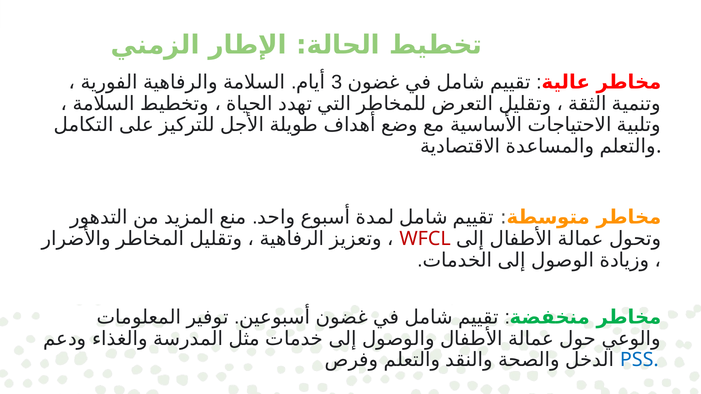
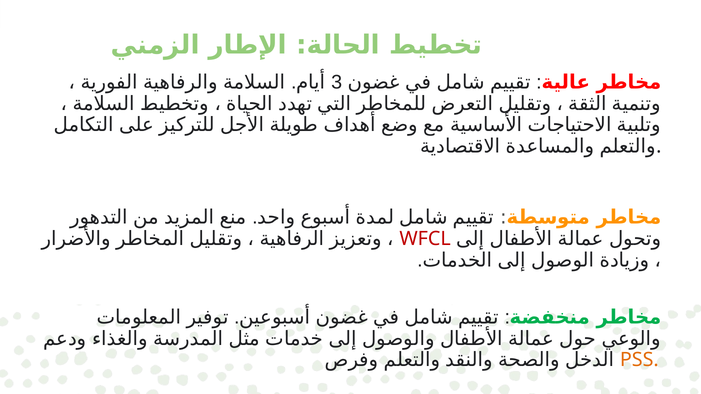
PSS colour: blue -> orange (639, 360)
